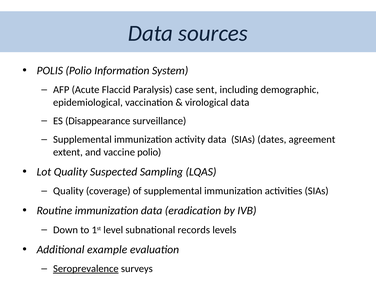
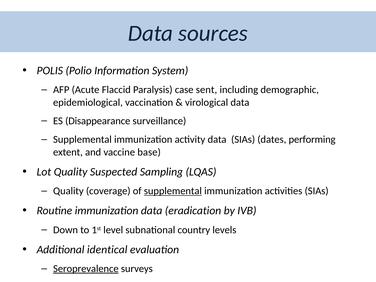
agreement: agreement -> performing (312, 140)
vaccine polio: polio -> base (149, 152)
supplemental underline: none -> present (173, 191)
records: records -> country (194, 230)
example: example -> identical (107, 250)
